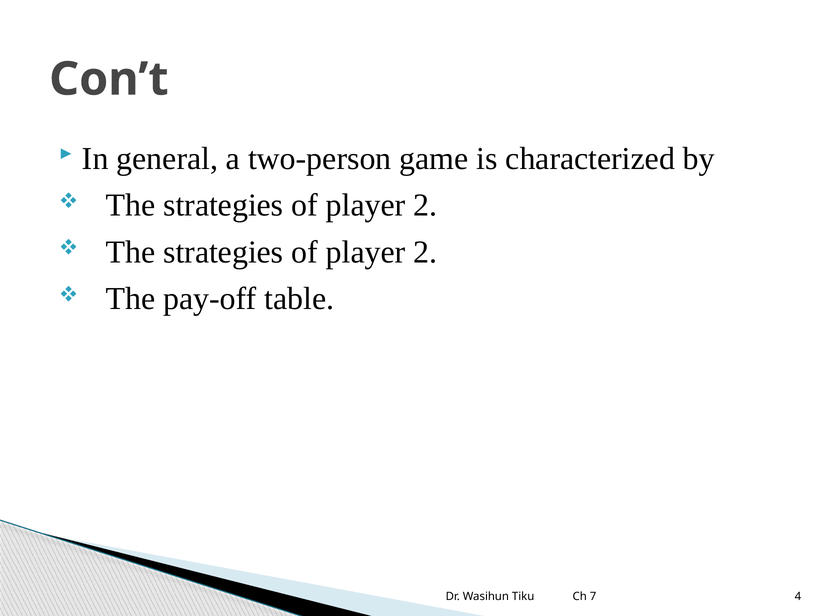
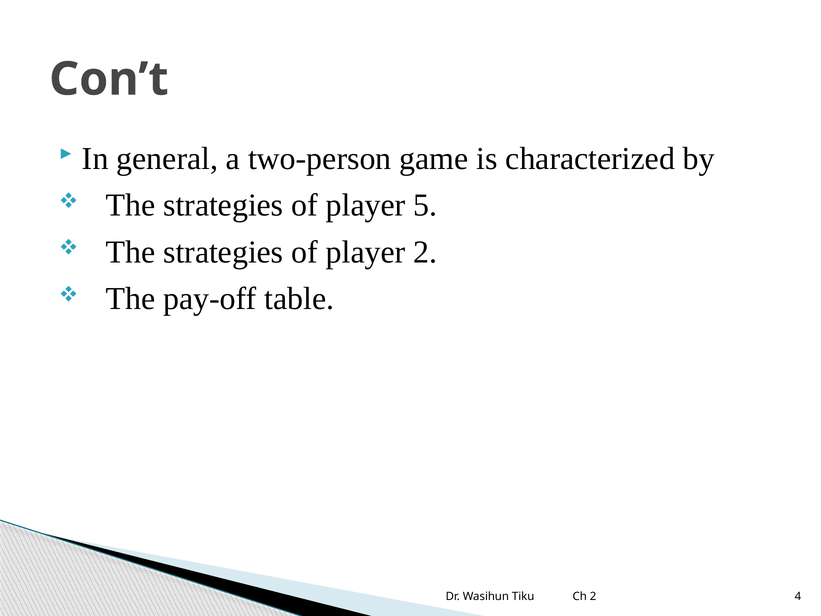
2: 2 -> 5 (425, 205)
Ch 7: 7 -> 2 (593, 596)
